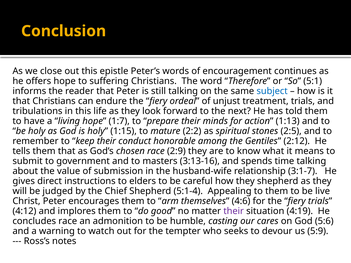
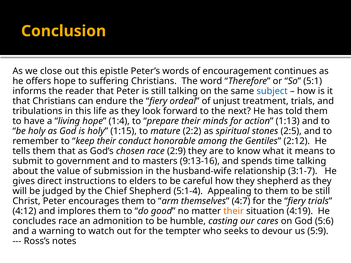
1:7: 1:7 -> 1:4 (119, 121)
3:13-16: 3:13-16 -> 9:13-16 (200, 161)
be live: live -> still (323, 191)
4:6: 4:6 -> 4:7 (241, 201)
their colour: purple -> orange (234, 211)
